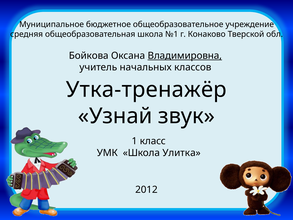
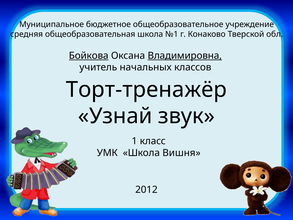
Бойкова underline: none -> present (89, 56)
Утка-тренажёр: Утка-тренажёр -> Торт-тренажёр (146, 89)
Улитка: Улитка -> Вишня (182, 153)
